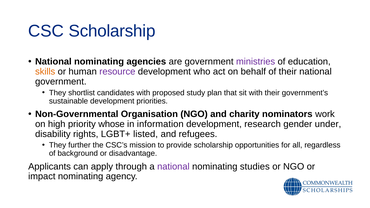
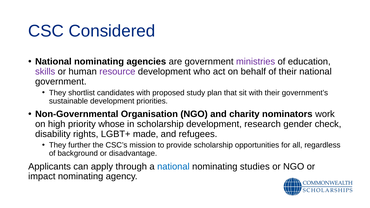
CSC Scholarship: Scholarship -> Considered (112, 31)
skills colour: orange -> purple (45, 72)
in information: information -> scholarship (160, 124)
under: under -> check (328, 124)
listed: listed -> made (146, 134)
national colour: purple -> blue (173, 167)
